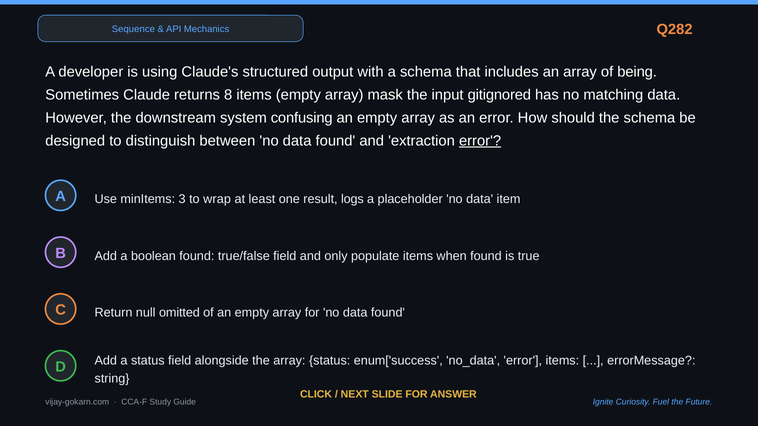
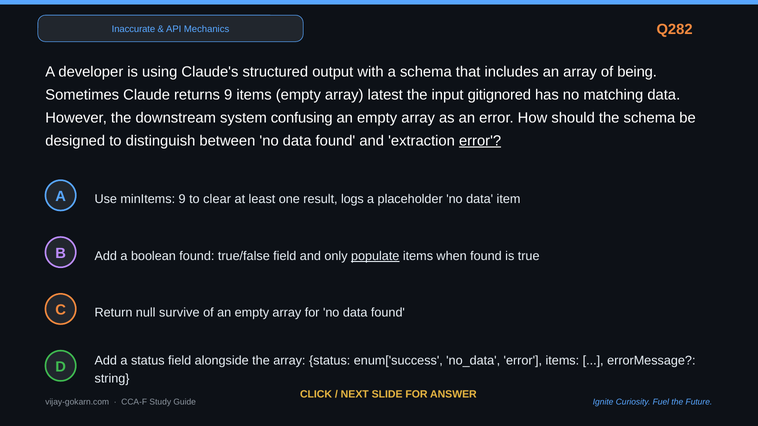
Sequence: Sequence -> Inaccurate (133, 29)
returns 8: 8 -> 9 (228, 95)
mask: mask -> latest (385, 95)
minItems 3: 3 -> 9 (182, 199)
wrap: wrap -> clear (217, 199)
populate underline: none -> present (375, 256)
omitted: omitted -> survive (179, 313)
